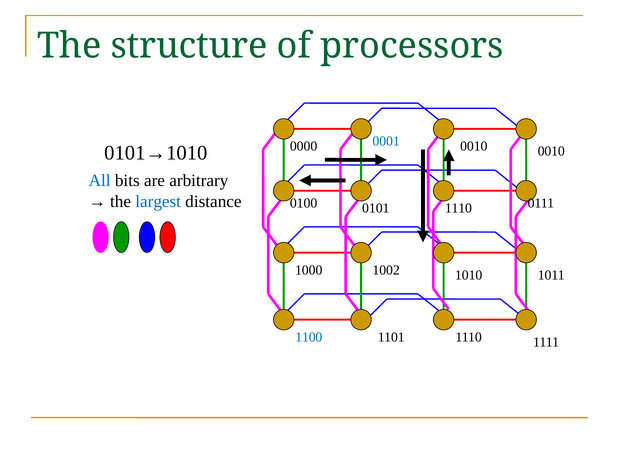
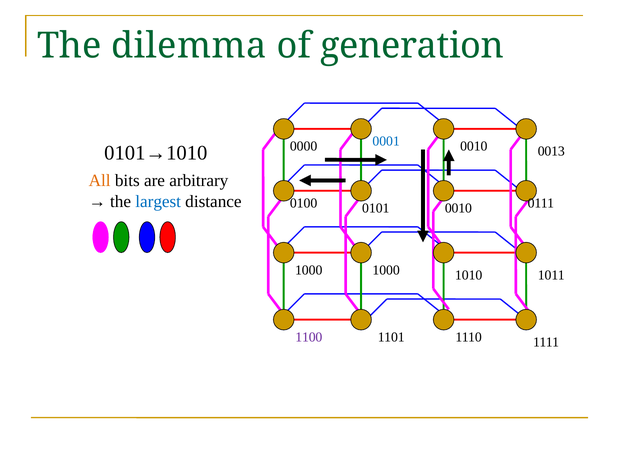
structure: structure -> dilemma (189, 46)
processors: processors -> generation (412, 46)
0010 0010: 0010 -> 0013 (551, 152)
All colour: blue -> orange (100, 181)
0101 1110: 1110 -> 0010 (458, 208)
1000 1002: 1002 -> 1000 (386, 270)
1100 colour: blue -> purple (309, 337)
